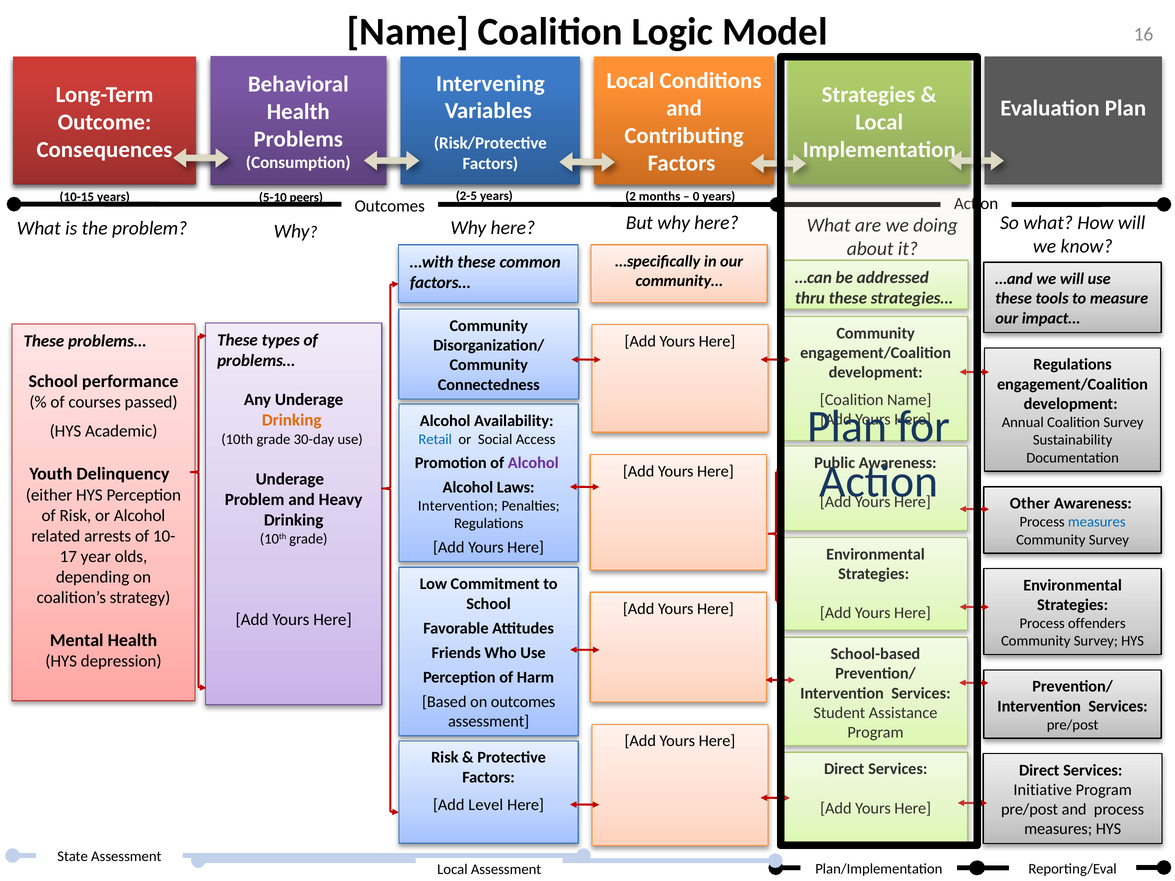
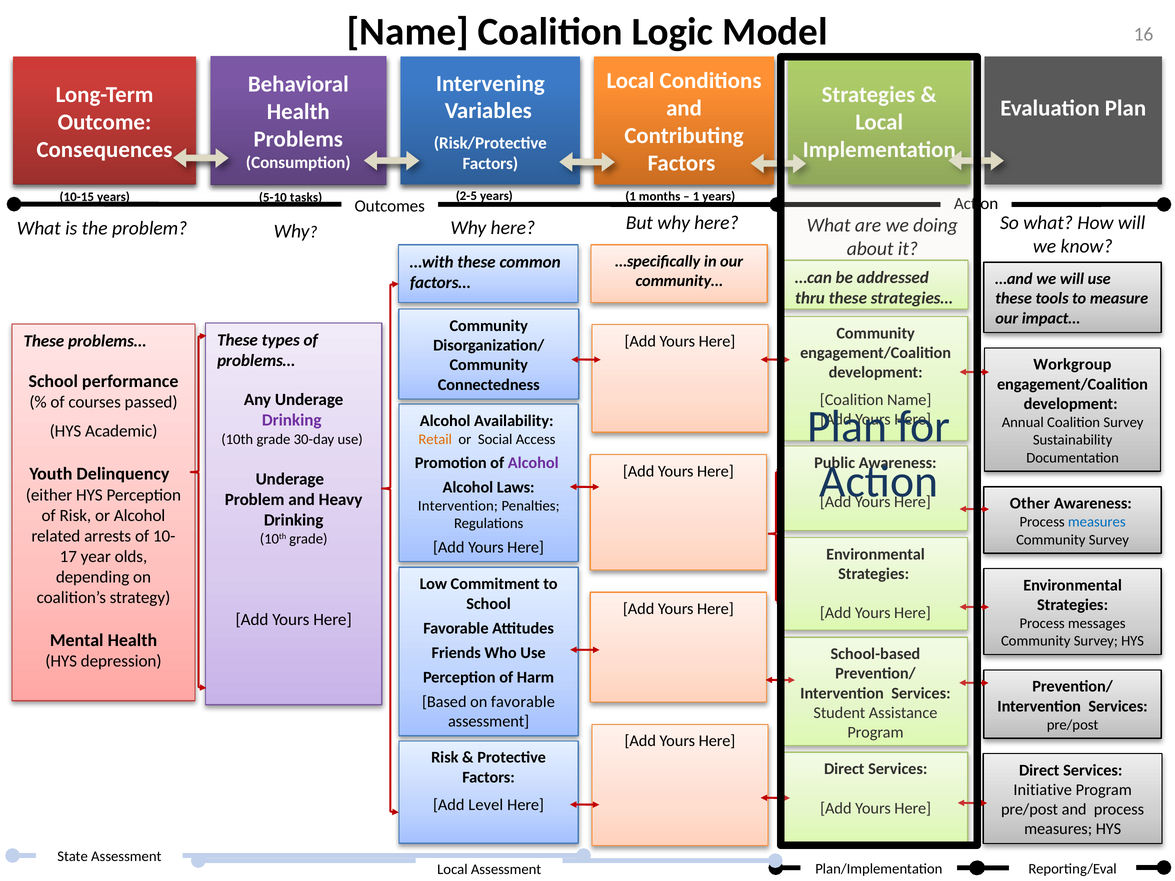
peers: peers -> tasks (306, 197)
2: 2 -> 1 (631, 197)
0: 0 -> 1 (696, 197)
Regulations: Regulations -> Workgroup (1072, 365)
Drinking colour: orange -> purple (292, 420)
Retail colour: blue -> orange (435, 439)
offenders: offenders -> messages (1097, 624)
on outcomes: outcomes -> favorable (523, 702)
